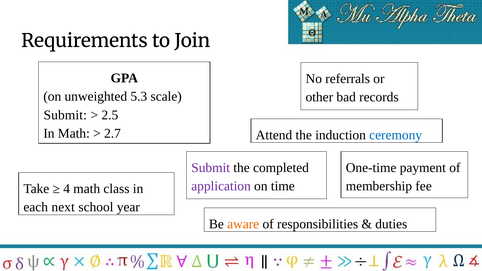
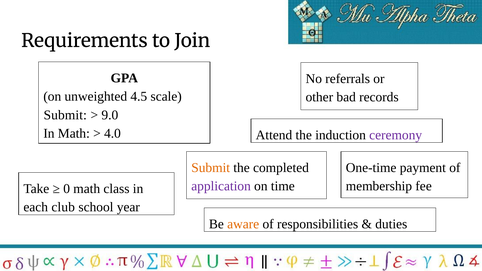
5.3: 5.3 -> 4.5 (139, 97)
2.5: 2.5 -> 9.0 (110, 115)
2.7: 2.7 -> 4.0 (112, 133)
ceremony colour: blue -> purple (396, 135)
Submit colour: purple -> orange (211, 168)
4: 4 -> 0 (67, 189)
next: next -> club (63, 207)
